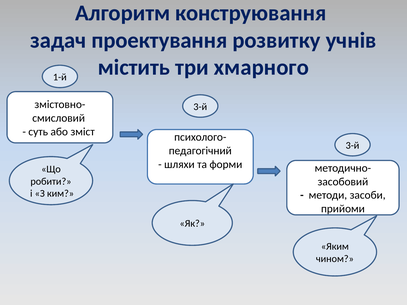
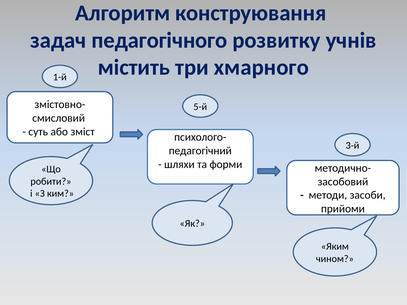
проектування: проектування -> педагогічного (159, 40)
3-й: 3-й -> 5-й (200, 107)
